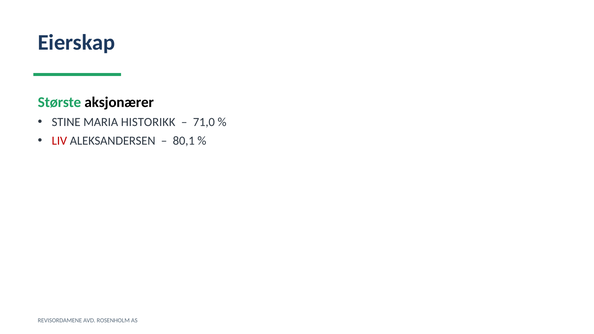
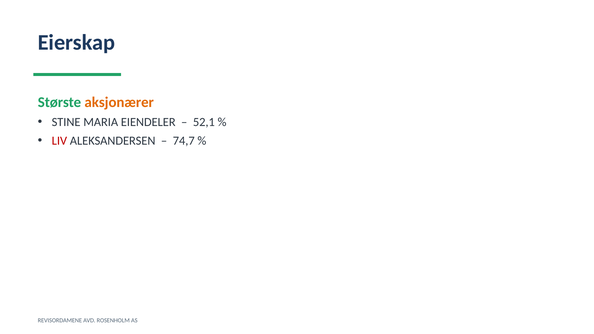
aksjonærer colour: black -> orange (119, 102)
HISTORIKK: HISTORIKK -> EIENDELER (148, 122)
71,0: 71,0 -> 52,1 (204, 122)
80,1: 80,1 -> 74,7 (184, 141)
